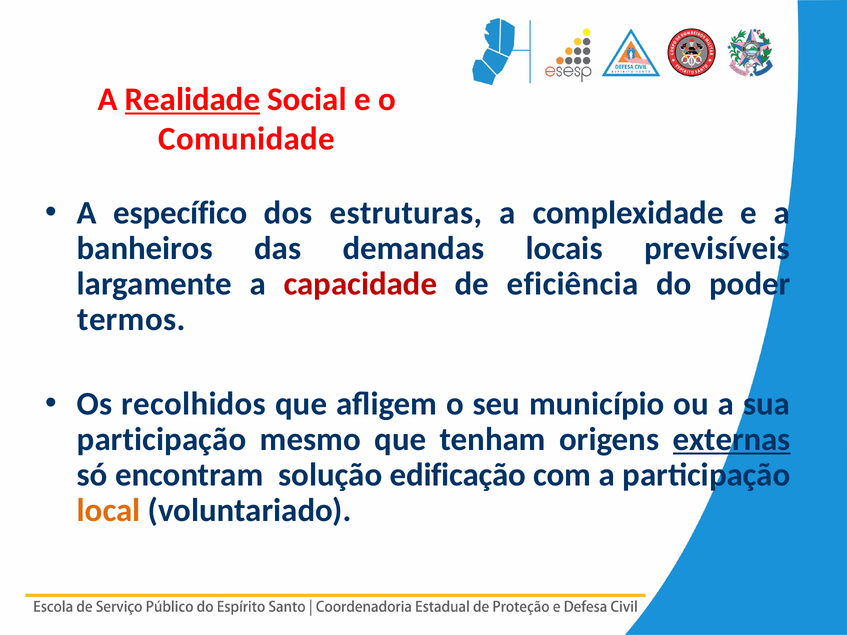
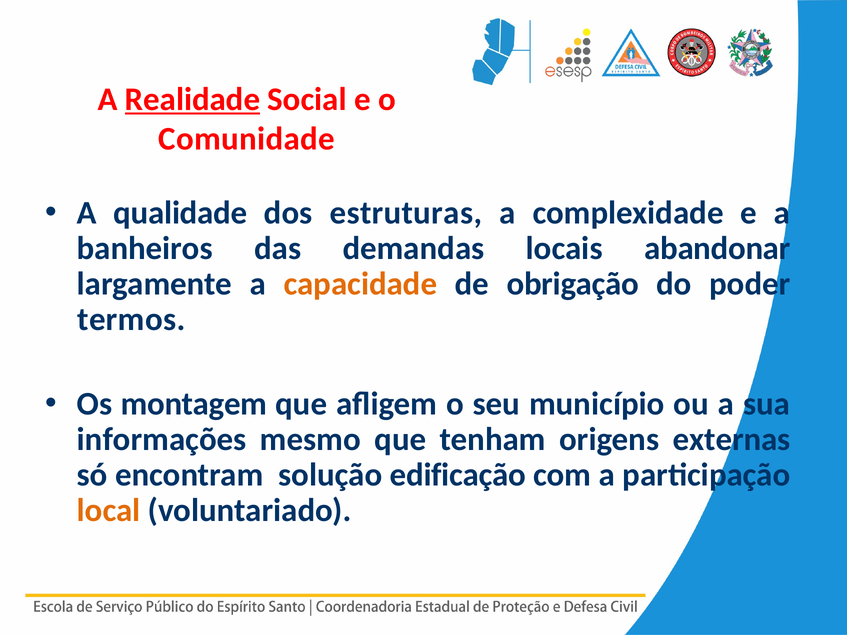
específico: específico -> qualidade (180, 213)
previsíveis: previsíveis -> abandonar (717, 248)
capacidade colour: red -> orange (360, 284)
eficiência: eficiência -> obrigação (573, 284)
recolhidos: recolhidos -> montagem (194, 404)
participação: participação -> informações (162, 439)
externas underline: present -> none (732, 439)
